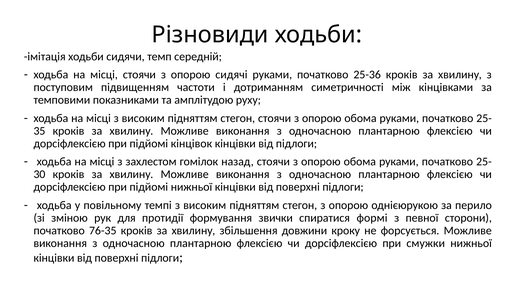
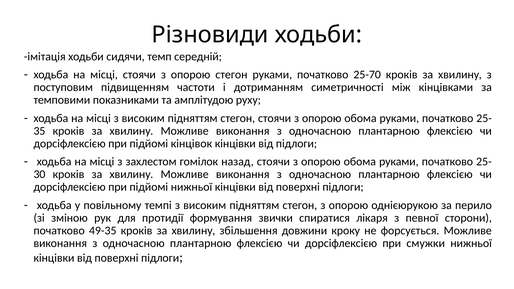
опорою сидячі: сидячі -> стегон (231, 75)
25-36: 25-36 -> 25-70 (367, 75)
формі: формі -> лікаря (372, 218)
76-35: 76-35 -> 49-35 (103, 231)
